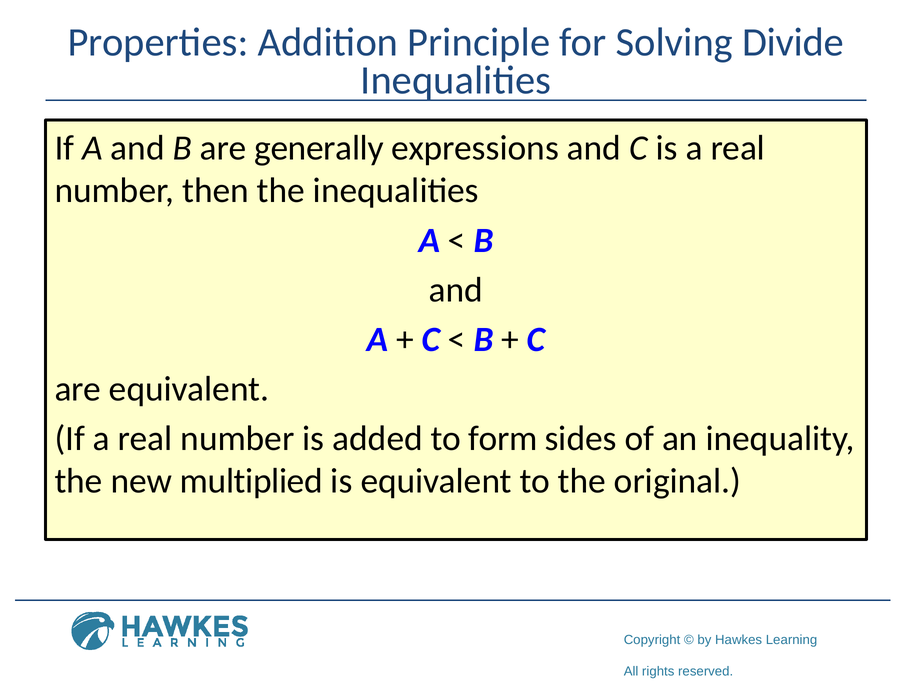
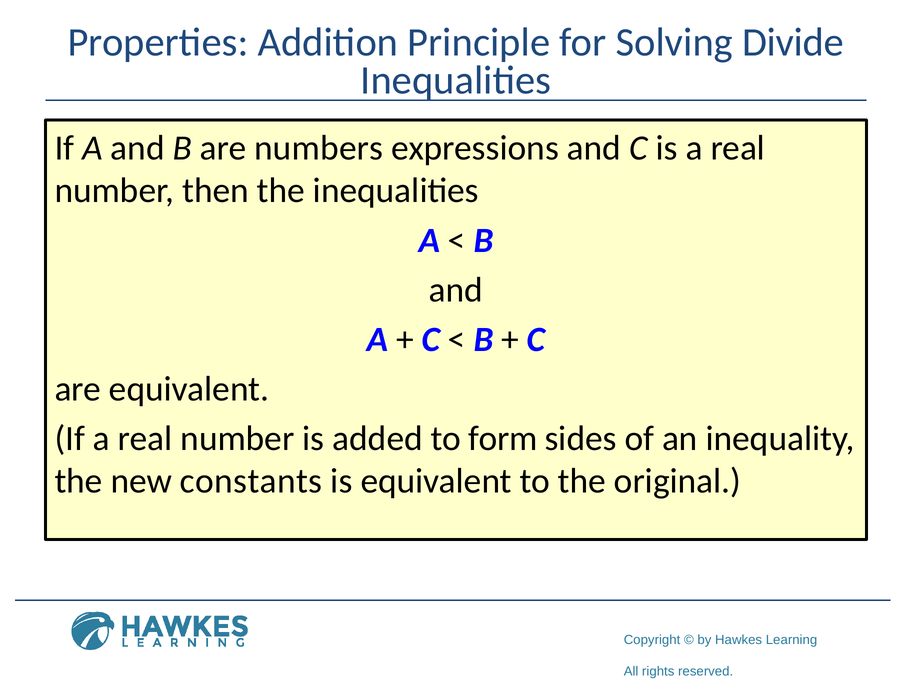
generally: generally -> numbers (319, 148)
multiplied: multiplied -> constants (251, 481)
